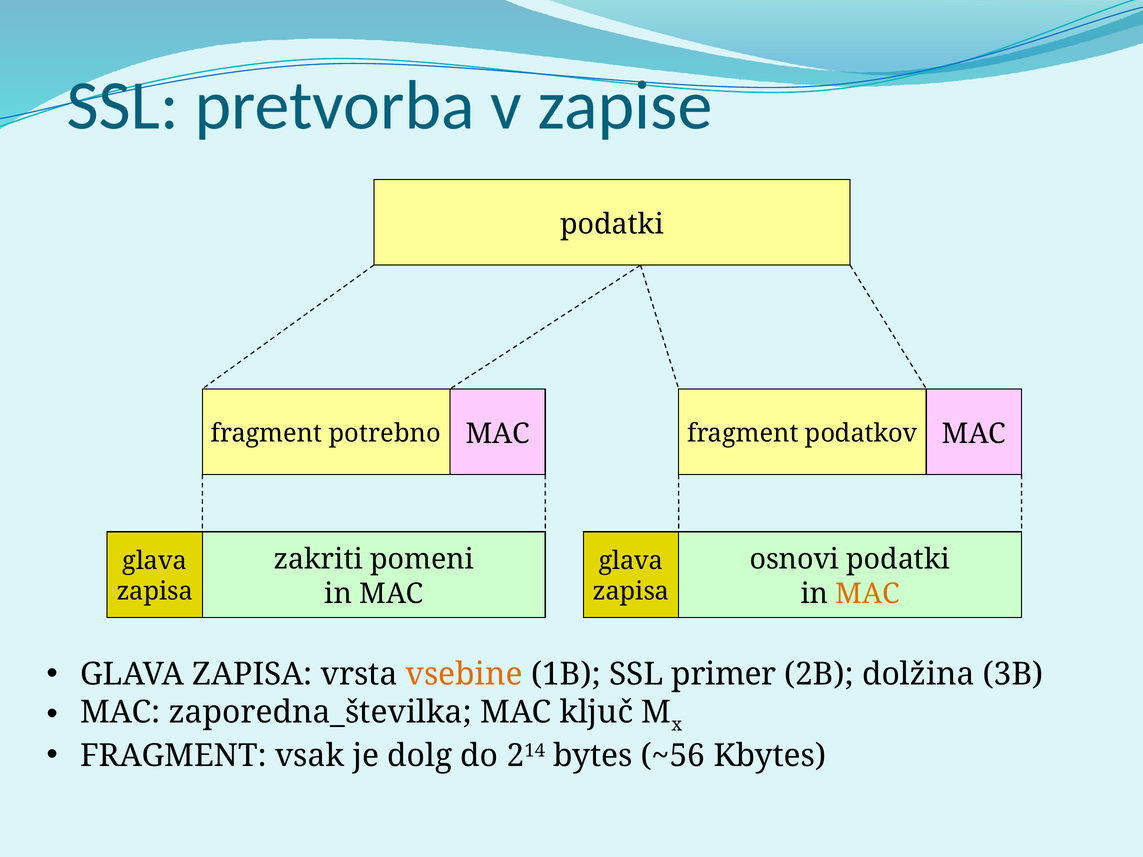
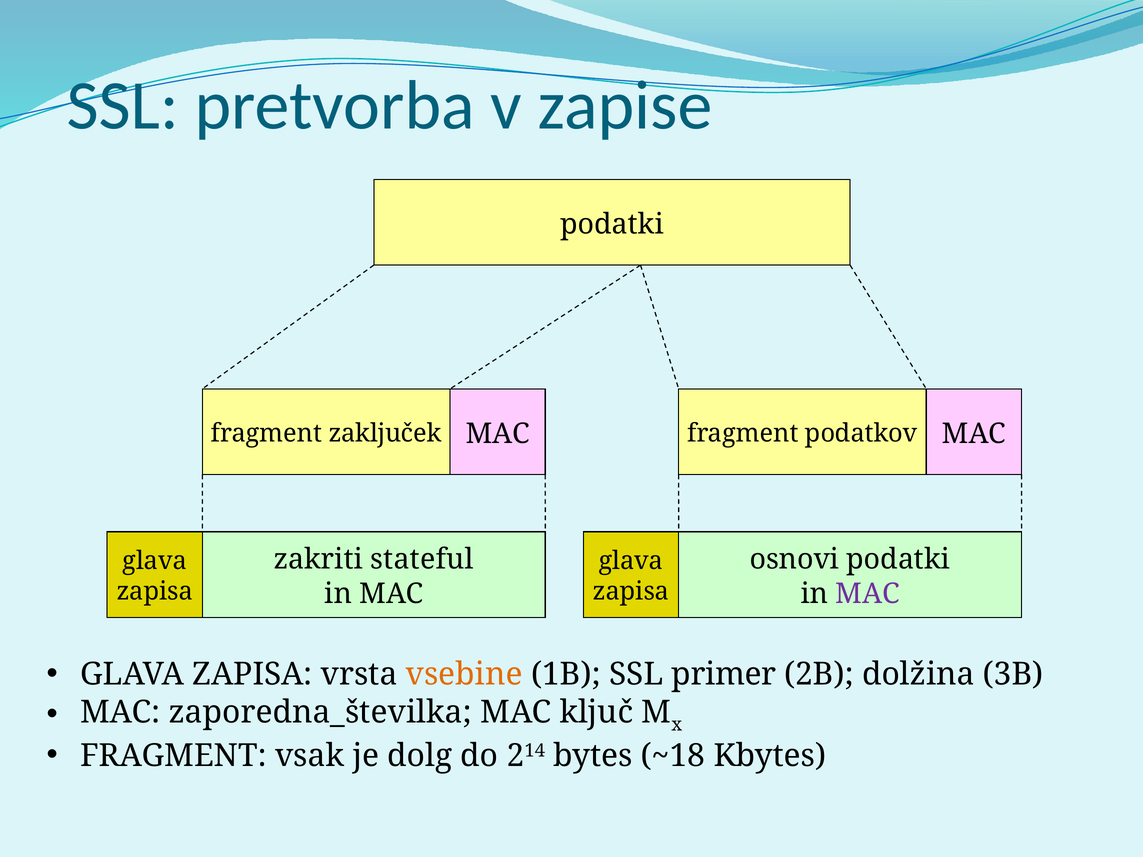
potrebno: potrebno -> zaključek (385, 434)
pomeni: pomeni -> stateful (422, 560)
MAC colour: orange -> purple (868, 594)
~56: ~56 -> ~18 (673, 756)
